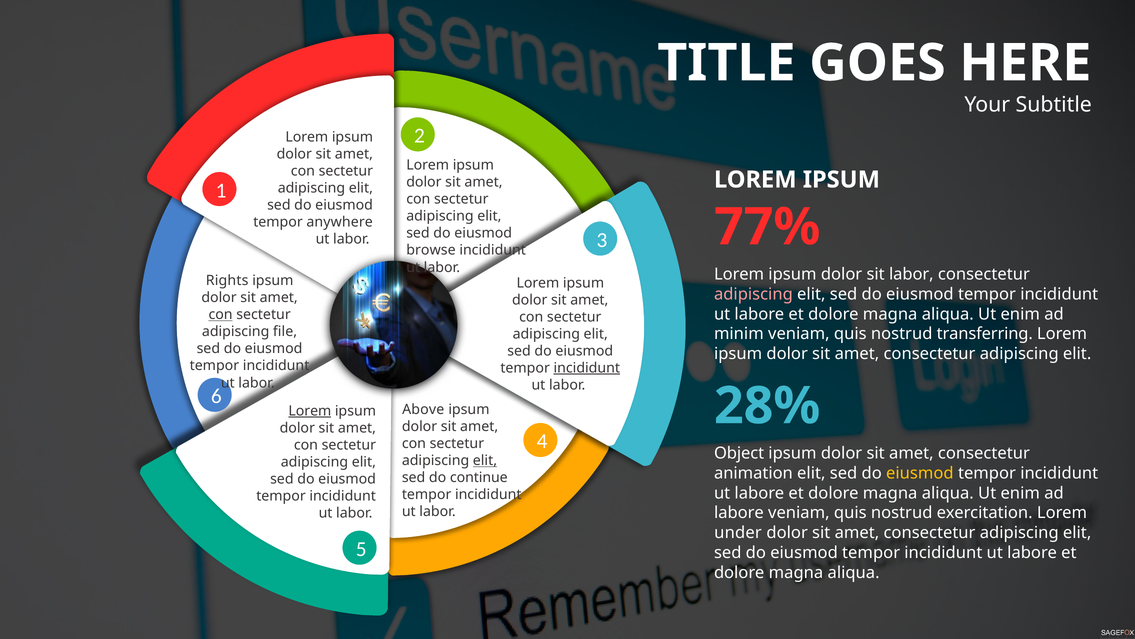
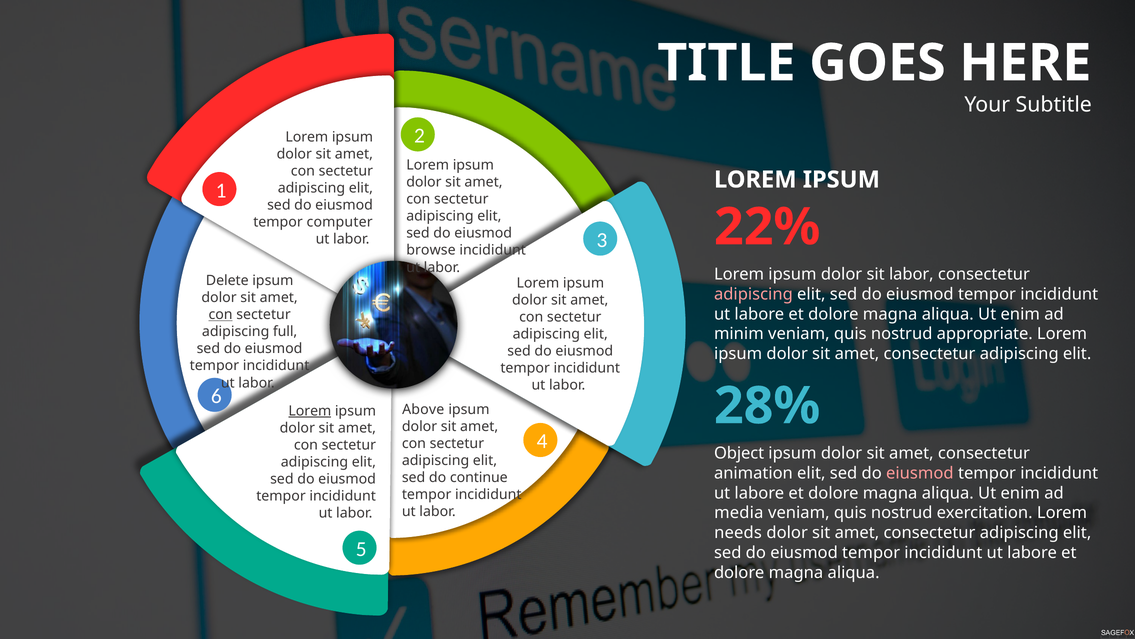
anywhere: anywhere -> computer (340, 222)
77%: 77% -> 22% (767, 227)
Rights: Rights -> Delete (227, 280)
file: file -> full (285, 331)
transferring: transferring -> appropriate (985, 334)
incididunt underline: present -> none (587, 368)
elit underline: present -> none (485, 460)
eiusmod colour: yellow -> pink (920, 473)
labore: labore -> media (739, 512)
under: under -> needs (738, 532)
